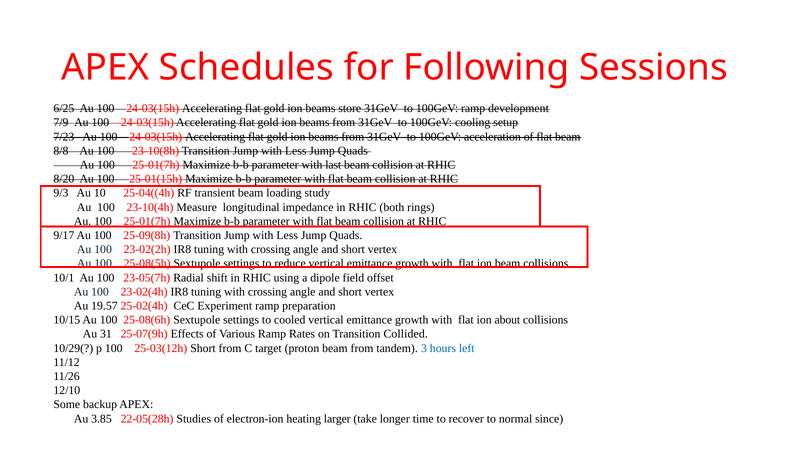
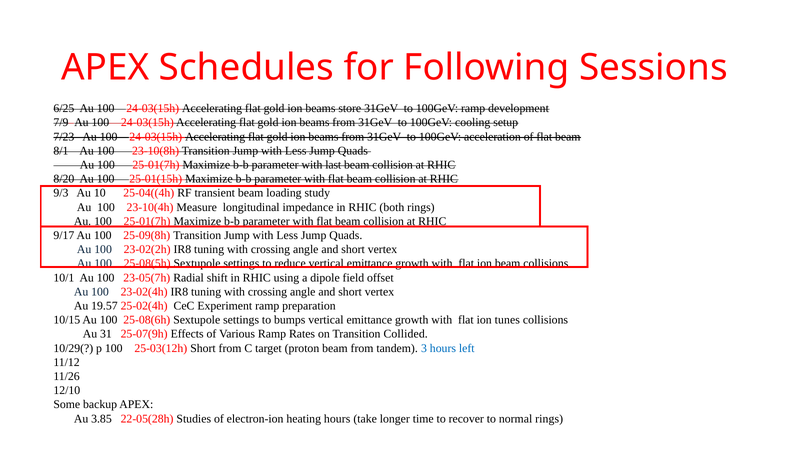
8/8: 8/8 -> 8/1 (61, 151)
cooled: cooled -> bumps (290, 320)
about: about -> tunes (507, 320)
heating larger: larger -> hours (337, 419)
normal since: since -> rings (549, 419)
